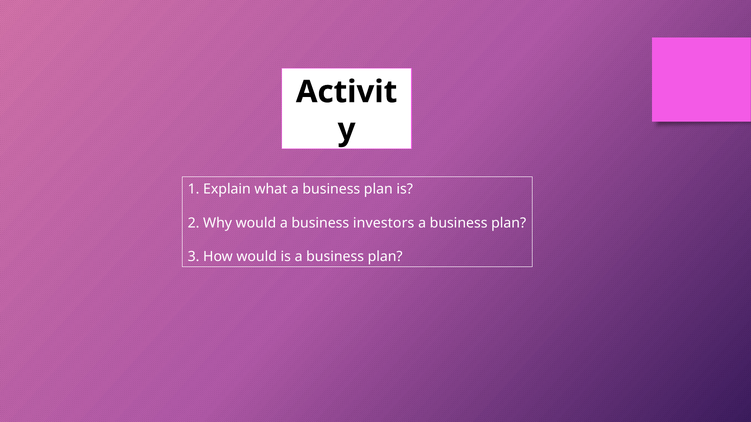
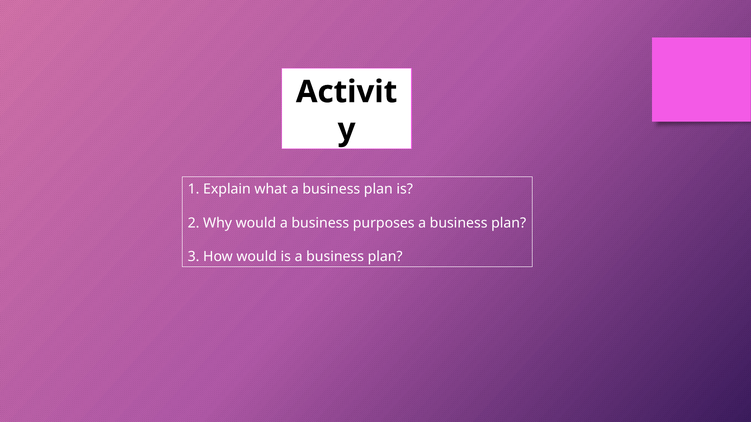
investors: investors -> purposes (384, 223)
